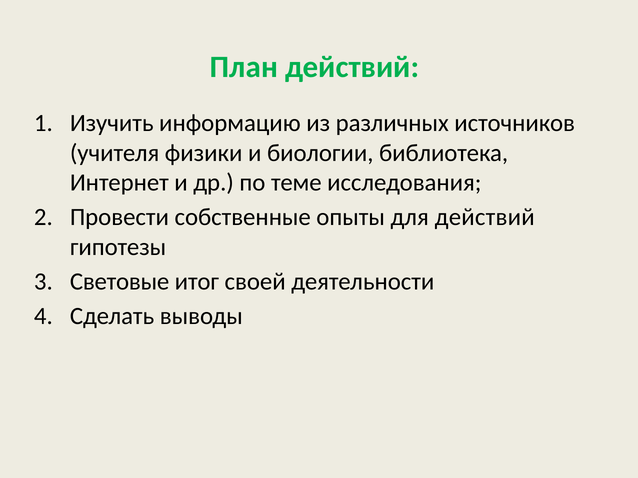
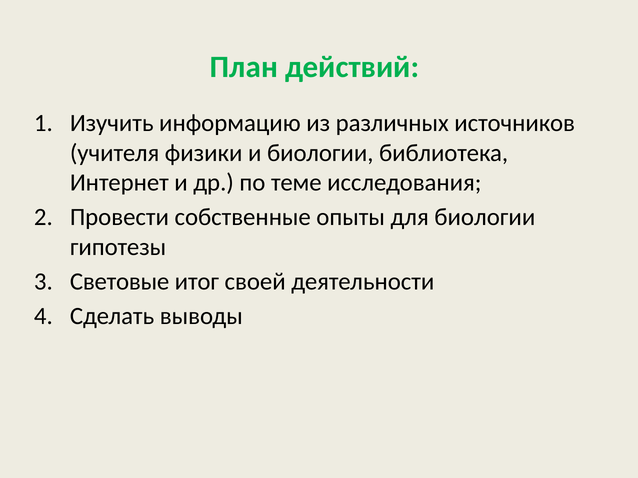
для действий: действий -> биологии (485, 217)
